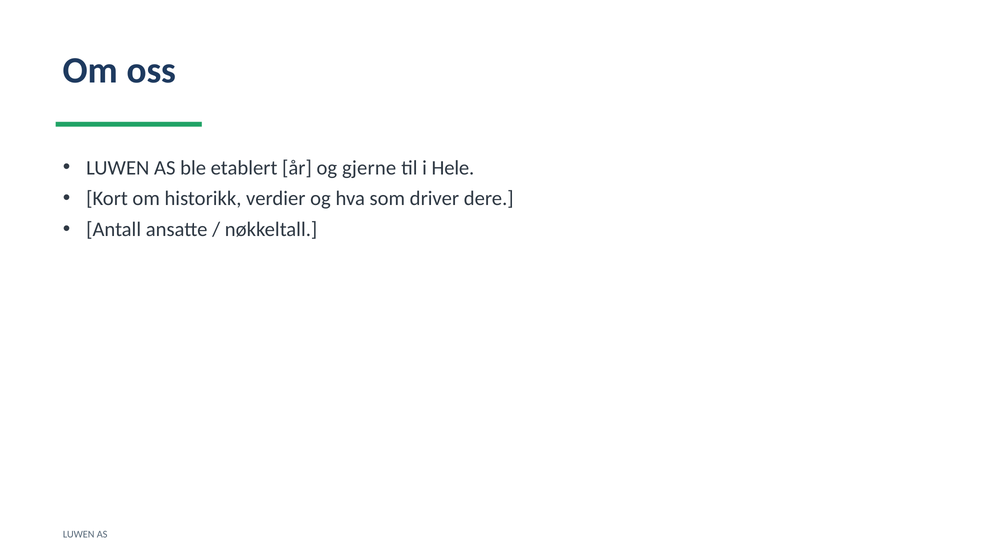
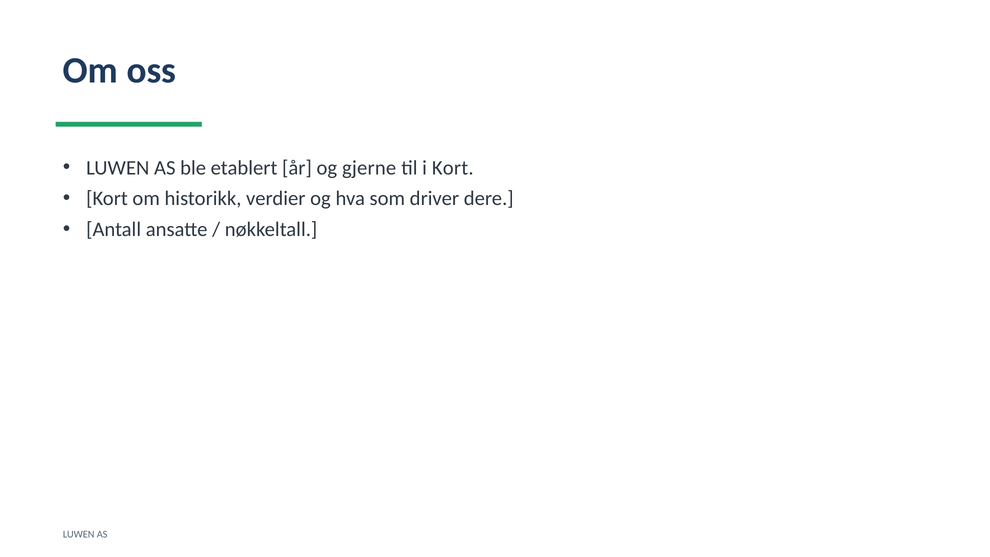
i Hele: Hele -> Kort (453, 168)
